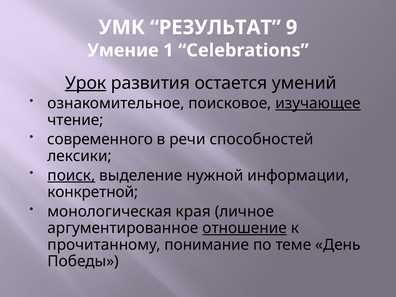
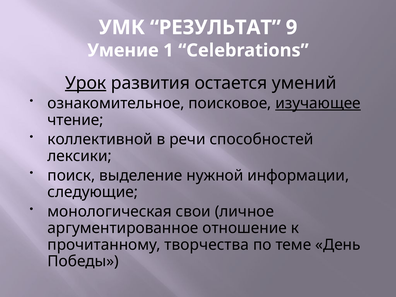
современного: современного -> коллективной (100, 139)
поиск underline: present -> none (71, 175)
конкретной: конкретной -> следующие (93, 192)
края: края -> свои (193, 212)
отношение underline: present -> none (245, 228)
понимание: понимание -> творчества (207, 245)
